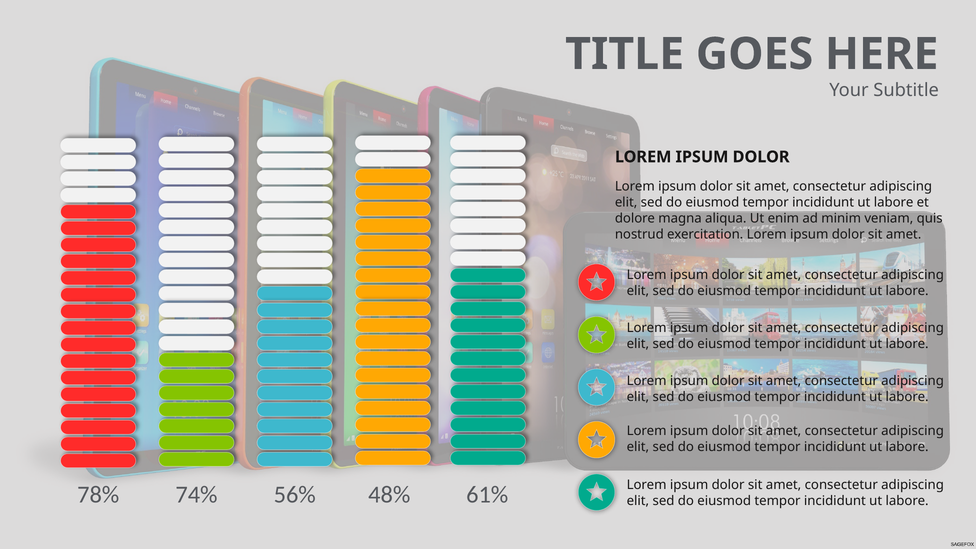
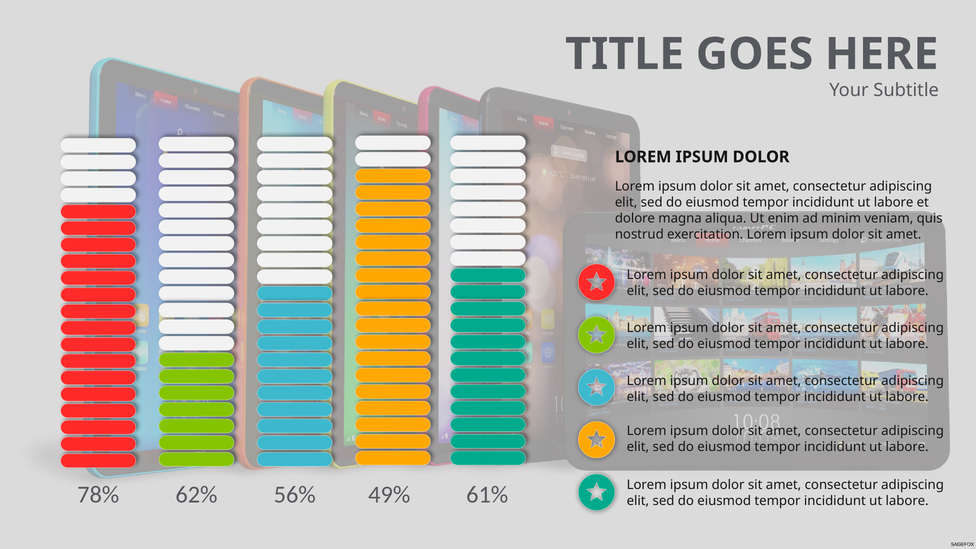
74%: 74% -> 62% (196, 495)
48%: 48% -> 49% (389, 495)
